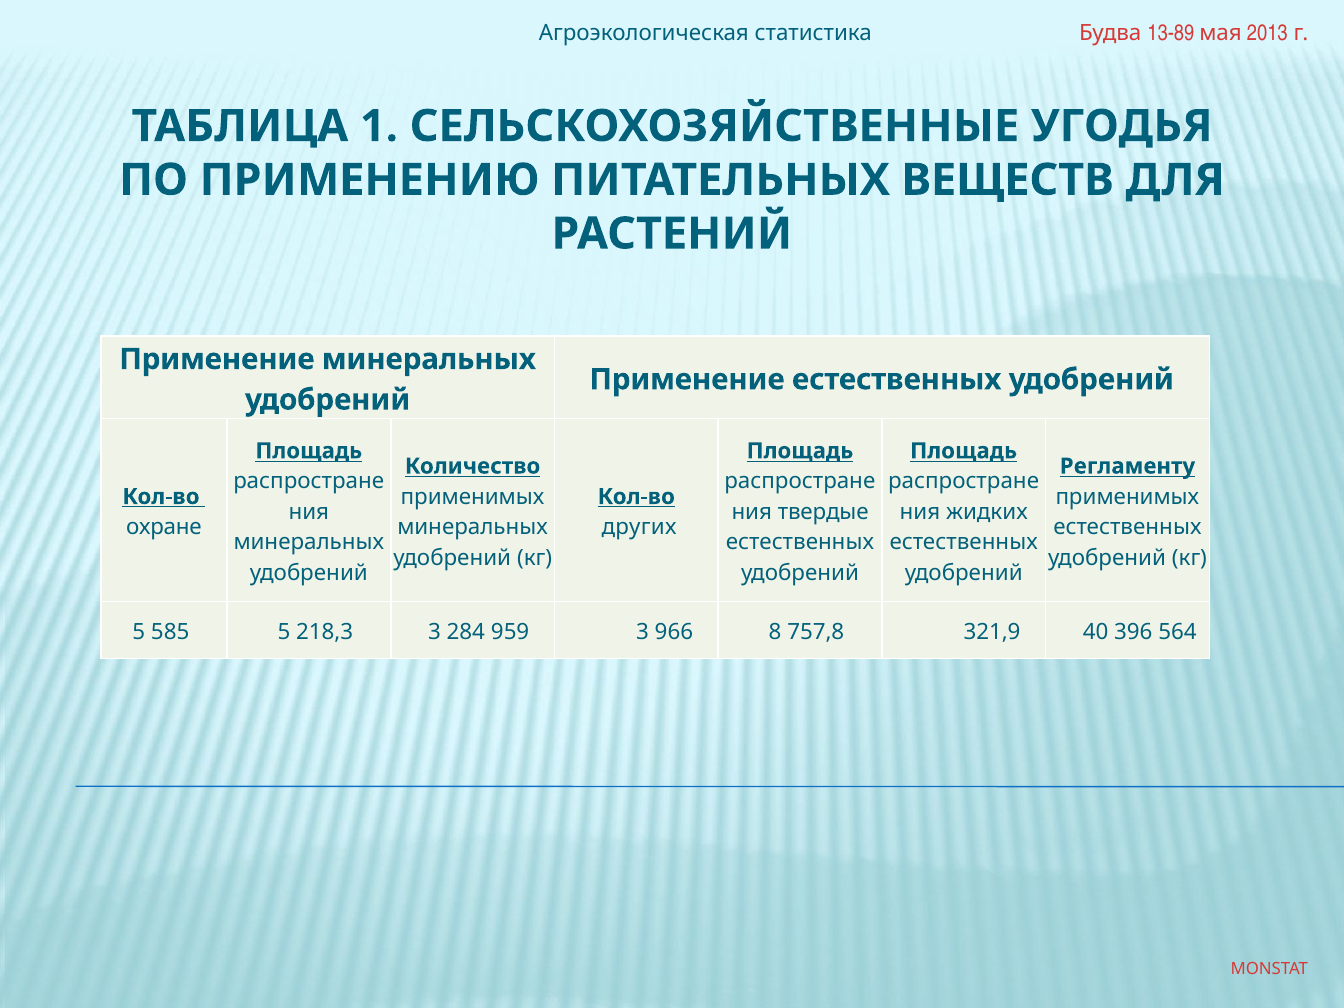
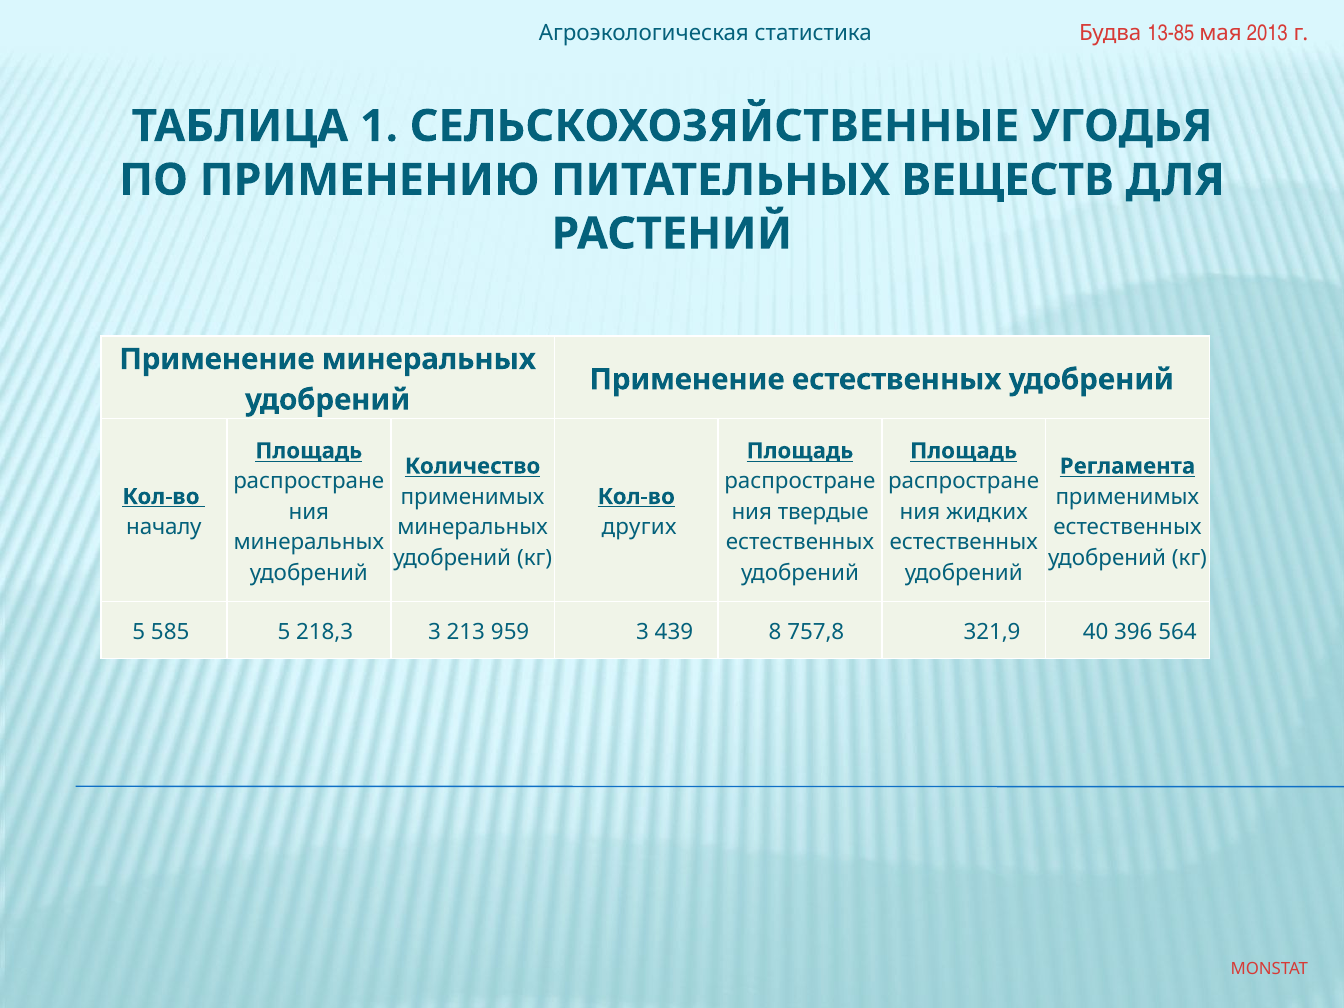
13-89: 13-89 -> 13-85 (1171, 33)
Регламенту: Регламенту -> Регламента (1127, 466)
охране: охране -> началу (164, 527)
284: 284 -> 213 (466, 632)
966: 966 -> 439 (674, 632)
